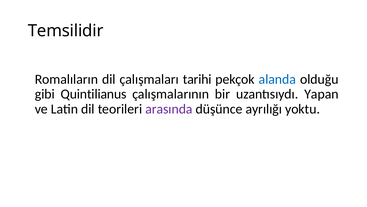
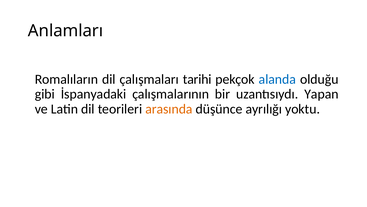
Temsilidir: Temsilidir -> Anlamları (66, 31)
Quintilianus: Quintilianus -> İspanyadaki (94, 94)
arasında colour: purple -> orange (169, 109)
